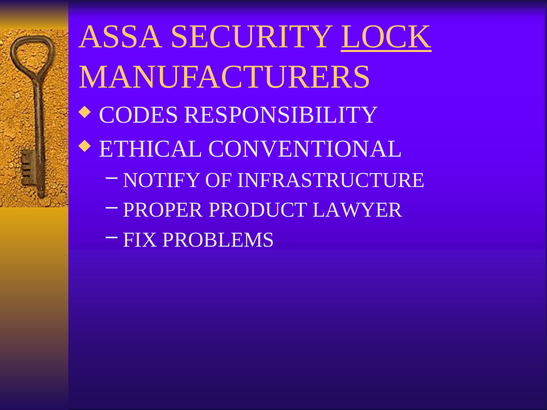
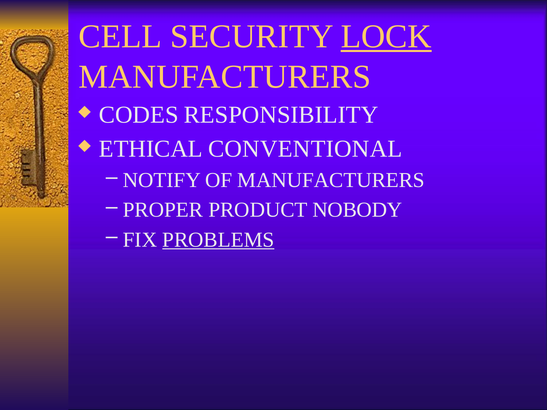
ASSA: ASSA -> CELL (120, 37)
OF INFRASTRUCTURE: INFRASTRUCTURE -> MANUFACTURERS (331, 180)
LAWYER: LAWYER -> NOBODY (357, 210)
PROBLEMS underline: none -> present (218, 240)
